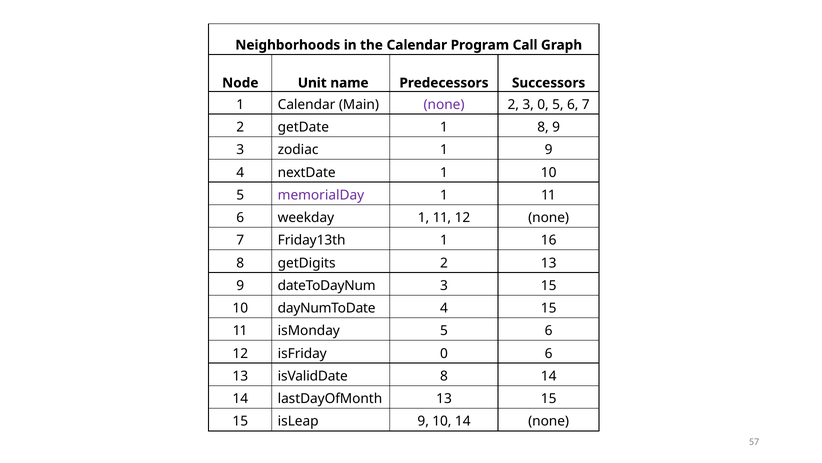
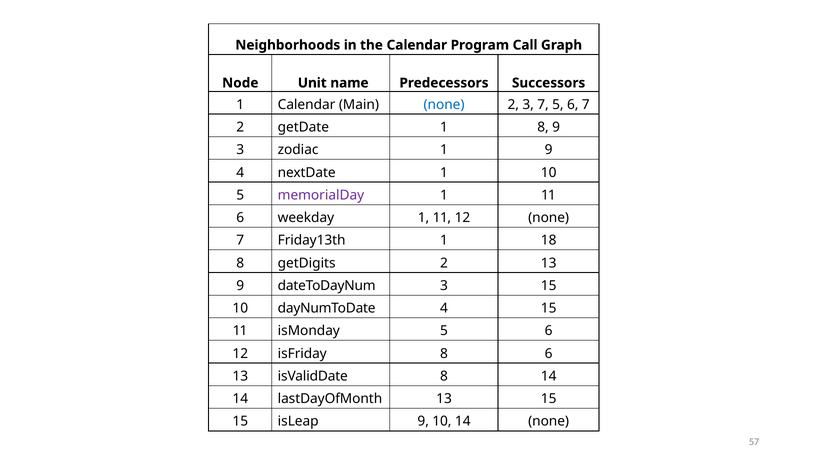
none colour: purple -> blue (444, 105)
3 0: 0 -> 7 (543, 105)
16: 16 -> 18 (549, 240)
isFriday 0: 0 -> 8 (444, 353)
